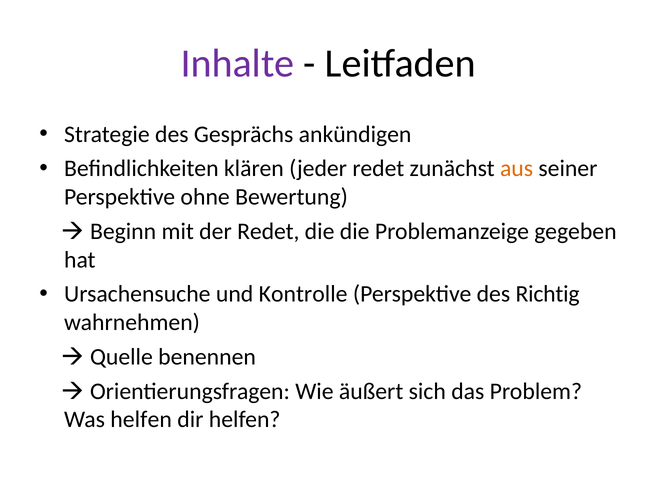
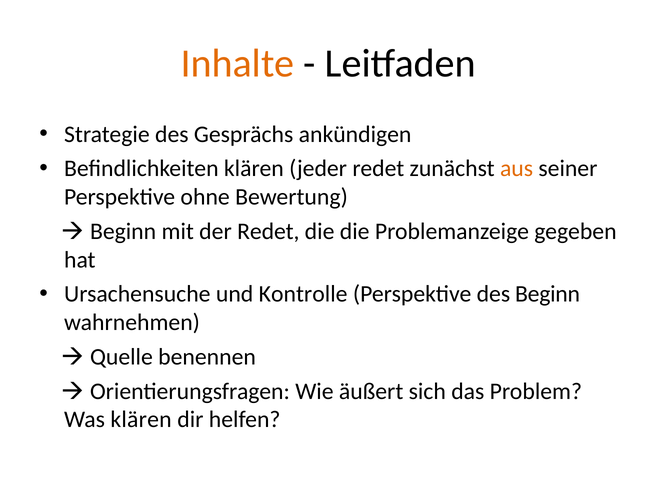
Inhalte colour: purple -> orange (238, 64)
des Richtig: Richtig -> Beginn (548, 294)
Was helfen: helfen -> klären (141, 419)
